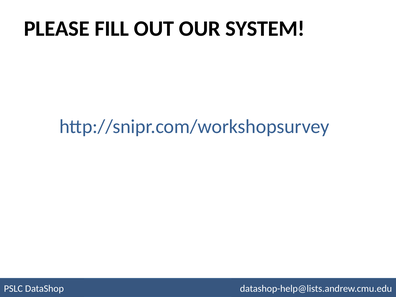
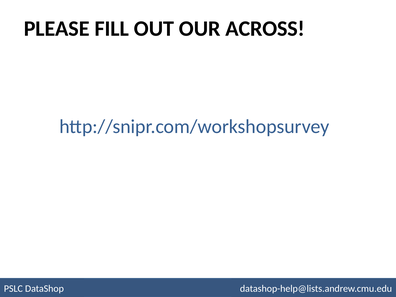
SYSTEM: SYSTEM -> ACROSS (265, 29)
